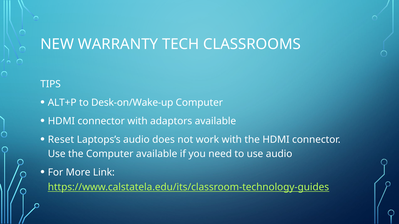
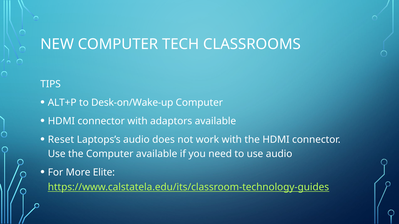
NEW WARRANTY: WARRANTY -> COMPUTER (118, 44)
Link: Link -> Elite (104, 173)
